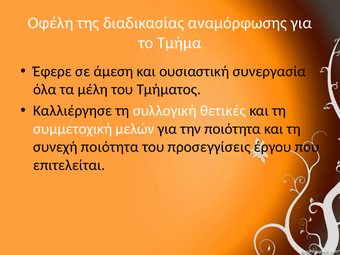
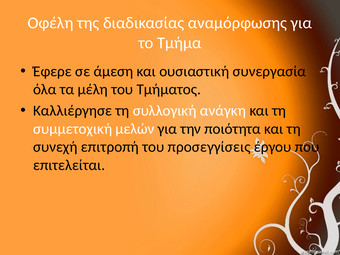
θετικές: θετικές -> ανάγκη (223, 111)
συνεχή ποιότητα: ποιότητα -> επιτροπή (110, 147)
